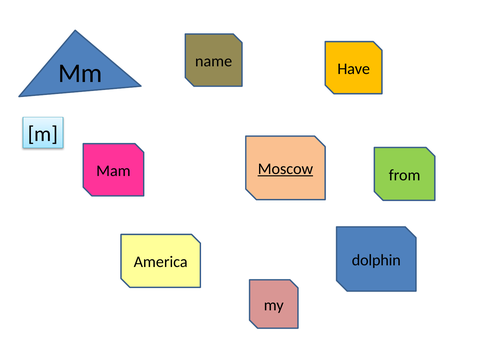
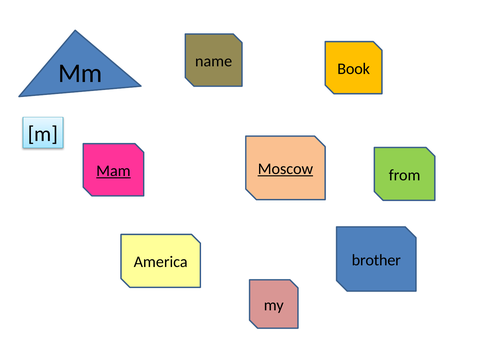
Have: Have -> Book (354, 69)
Mam underline: none -> present (113, 171)
dolphin: dolphin -> brother (376, 260)
